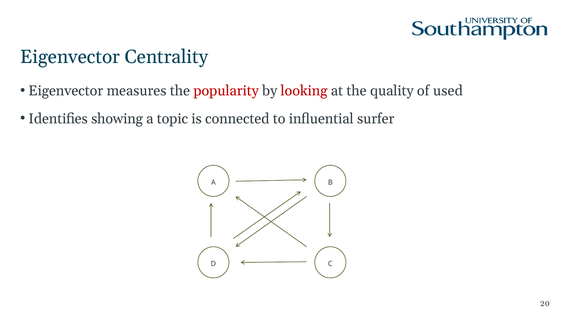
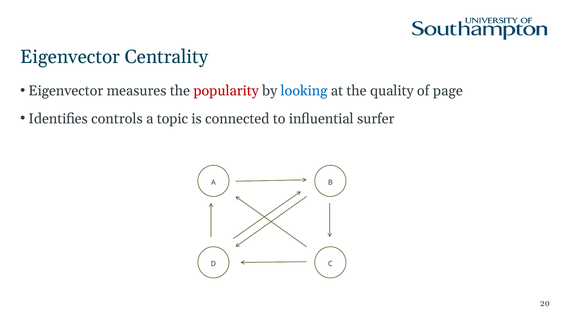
looking colour: red -> blue (304, 91)
used: used -> page (448, 91)
showing: showing -> controls (117, 119)
